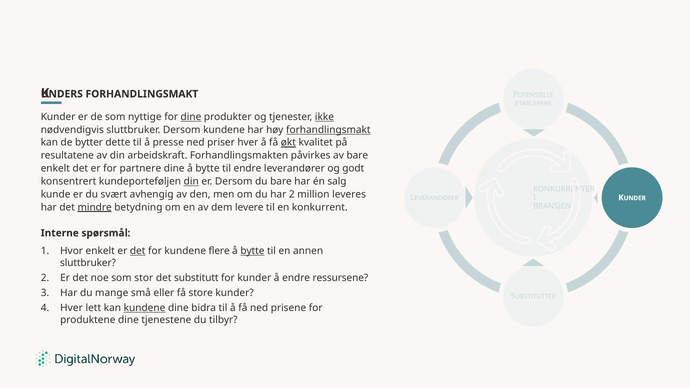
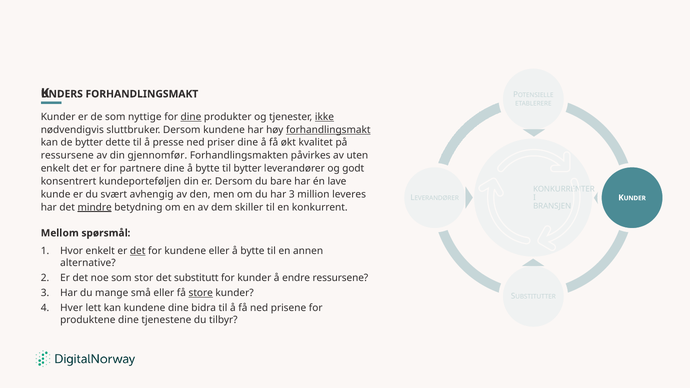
priser hver: hver -> dine (248, 143)
økt underline: present -> none (288, 143)
resultatene: resultatene -> ressursene (67, 156)
arbeidskraft: arbeidskraft -> gjennomfør (157, 156)
av bare: bare -> uten (357, 156)
til endre: endre -> bytter (248, 169)
din underline: present -> none (191, 181)
salg: salg -> lave (337, 181)
har 2: 2 -> 3 (292, 194)
levere: levere -> skiller (249, 207)
Interne: Interne -> Mellom (60, 233)
kundene flere: flere -> eller (219, 251)
bytte underline: present -> none (252, 251)
sluttbruker: sluttbruker -> alternative (88, 263)
store underline: none -> present (201, 293)
kundene underline: present -> none (145, 308)
